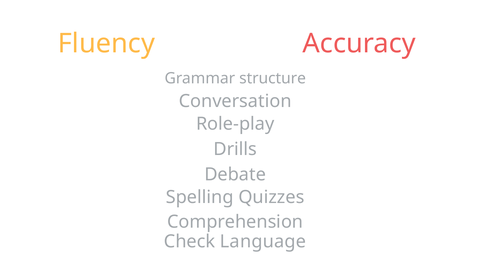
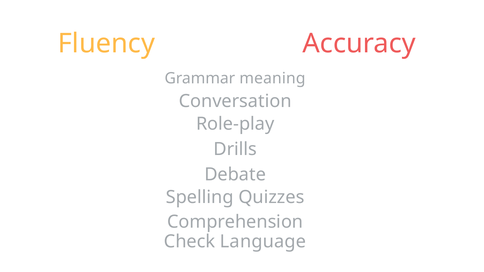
structure: structure -> meaning (272, 78)
